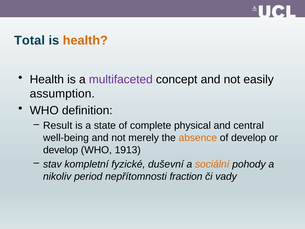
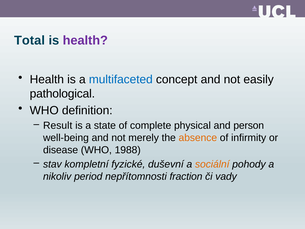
health colour: orange -> purple (85, 40)
multifaceted colour: purple -> blue (121, 79)
assumption: assumption -> pathological (62, 94)
central: central -> person (249, 125)
of develop: develop -> infirmity (249, 138)
develop: develop -> disease (61, 150)
1913: 1913 -> 1988 (128, 150)
